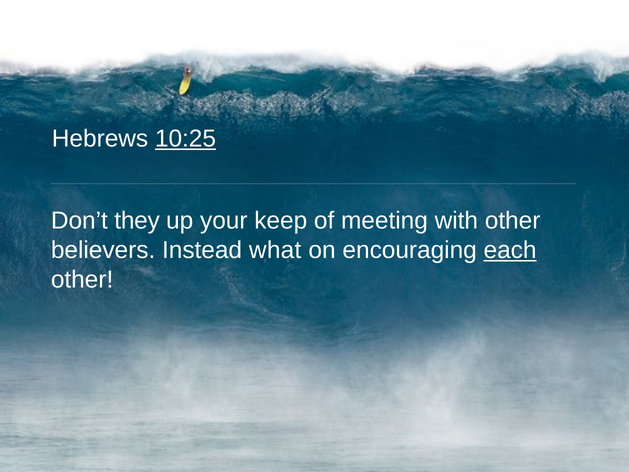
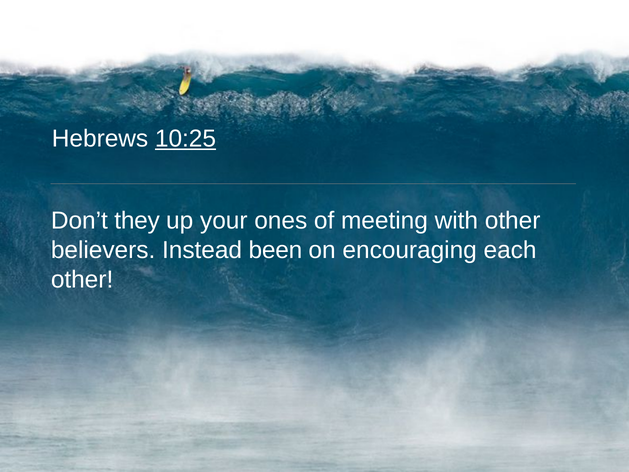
keep: keep -> ones (281, 221)
what: what -> been (275, 250)
each underline: present -> none (510, 250)
